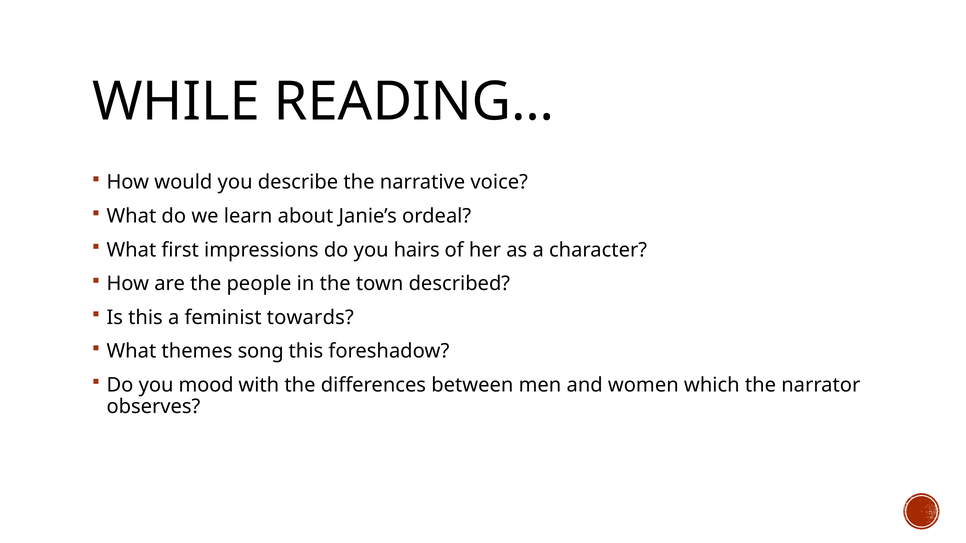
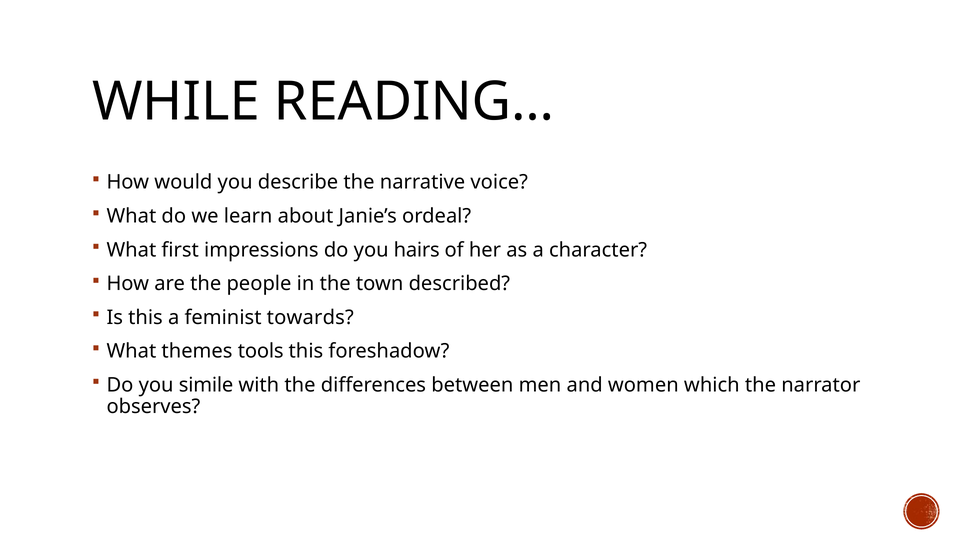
song: song -> tools (261, 351)
mood: mood -> simile (206, 385)
